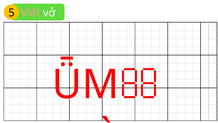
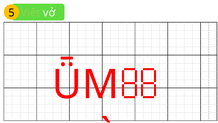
Viết colour: pink -> light green (30, 13)
